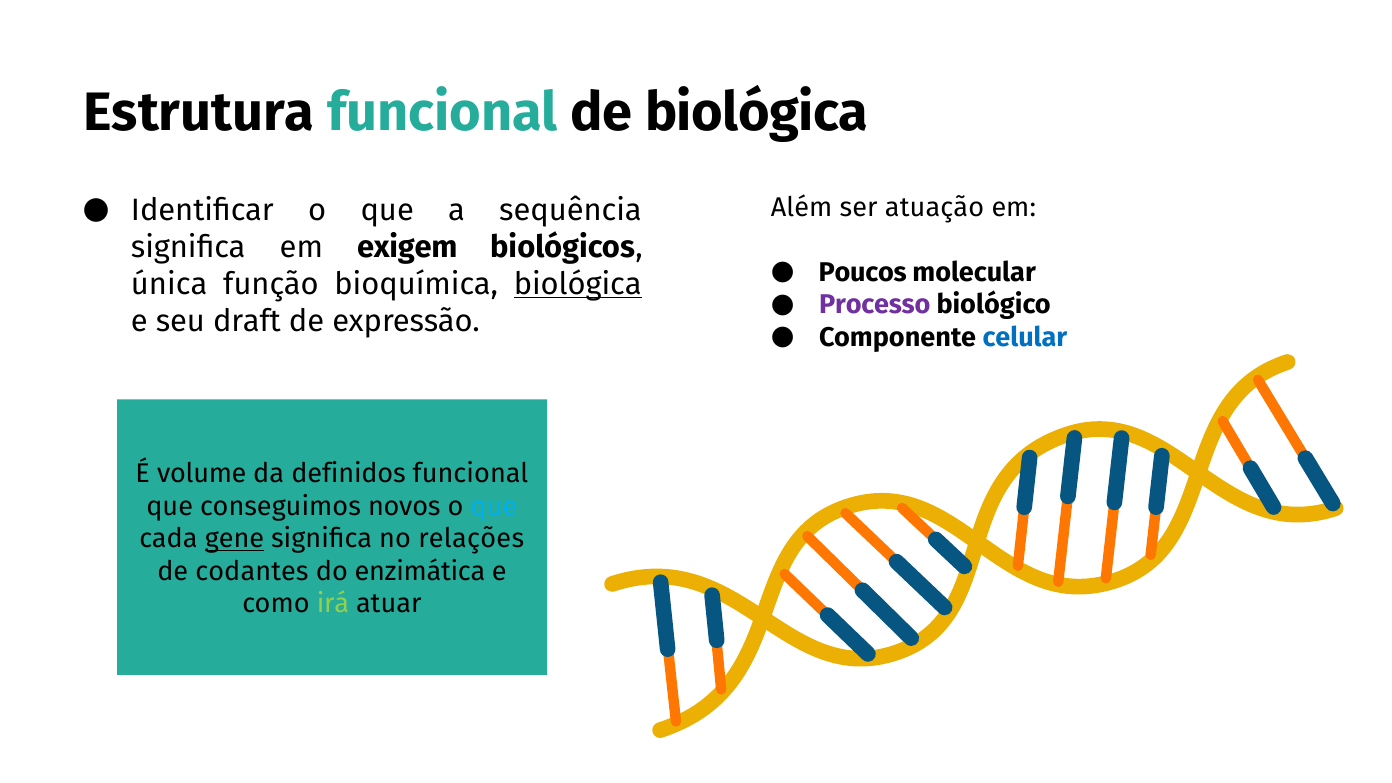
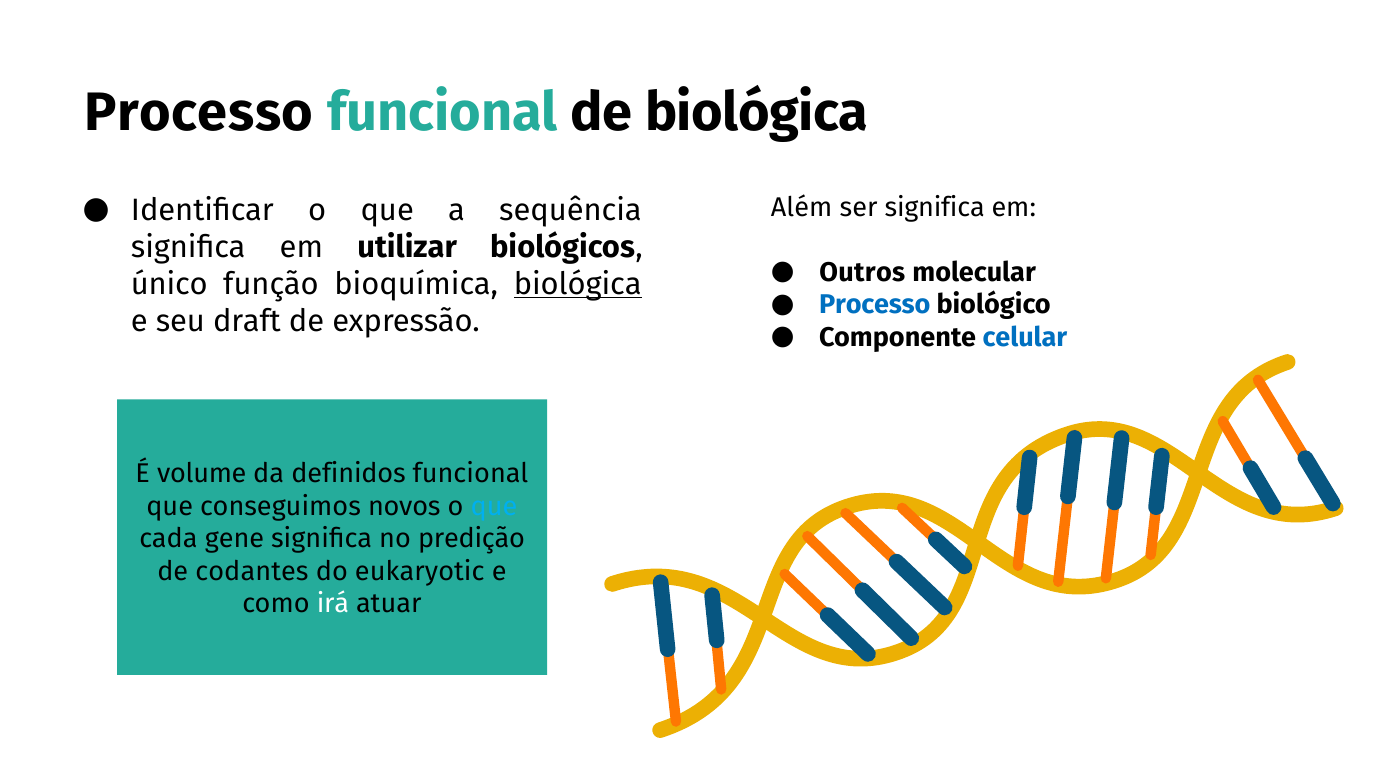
Estrutura: Estrutura -> Processo (199, 113)
ser atuação: atuação -> significa (935, 207)
exigem: exigem -> utilizar (407, 247)
Poucos: Poucos -> Outros (862, 272)
única: única -> único (169, 284)
Processo colour: purple -> blue (875, 305)
gene underline: present -> none (234, 539)
relações: relações -> predição (471, 539)
enzimática: enzimática -> eukaryotic (420, 572)
irá colour: light green -> white (333, 604)
